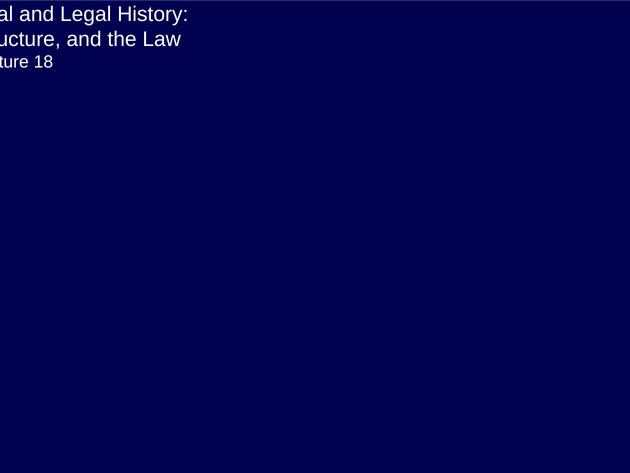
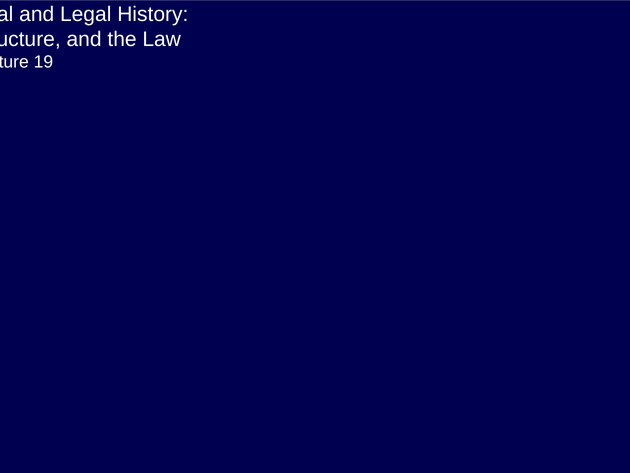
18: 18 -> 19 (43, 62)
